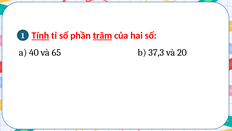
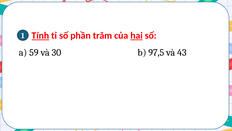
trăm underline: present -> none (103, 35)
hai underline: none -> present (137, 35)
40: 40 -> 59 (34, 52)
65: 65 -> 30 (56, 52)
37,3: 37,3 -> 97,5 (156, 52)
20: 20 -> 43 (182, 52)
